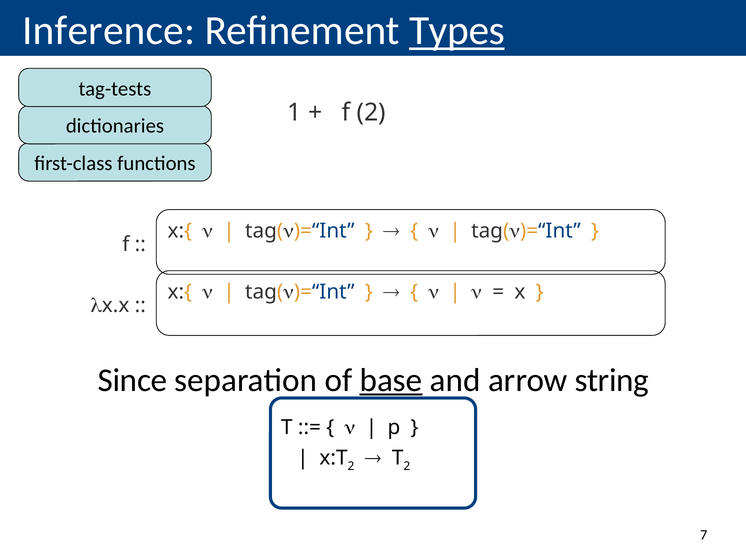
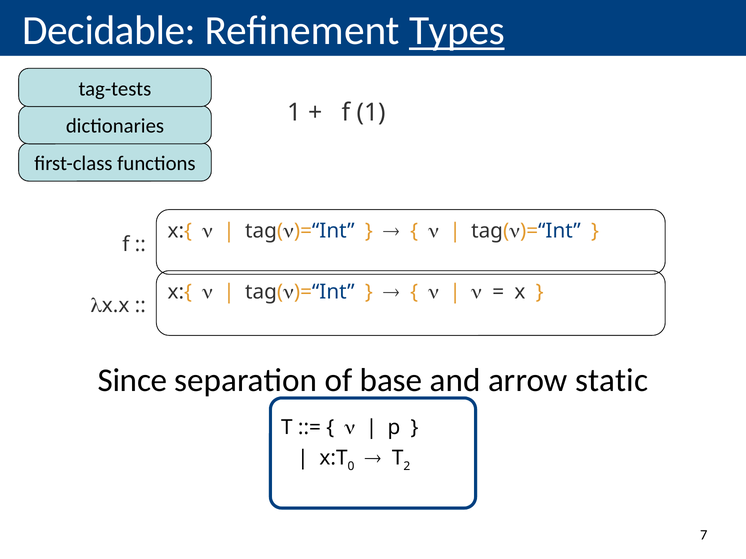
Inference: Inference -> Decidable (109, 31)
f 2: 2 -> 1 (371, 112)
base underline: present -> none (391, 380)
string: string -> static (612, 380)
2: 2 -> 0 (351, 467)
